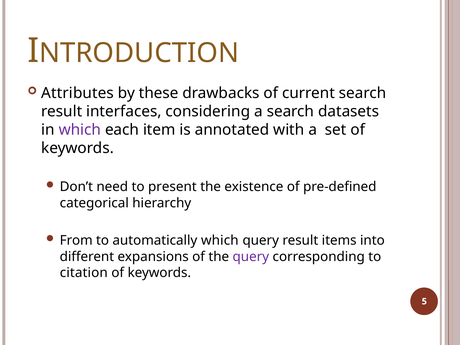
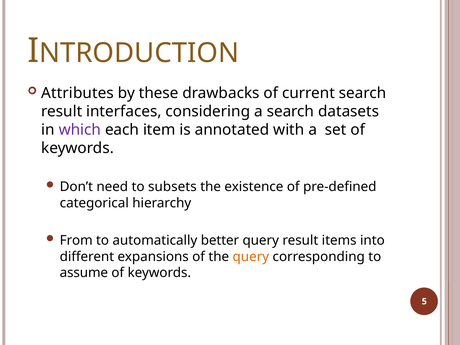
present: present -> subsets (172, 187)
automatically which: which -> better (220, 240)
query colour: purple -> orange (251, 257)
citation: citation -> assume (84, 273)
